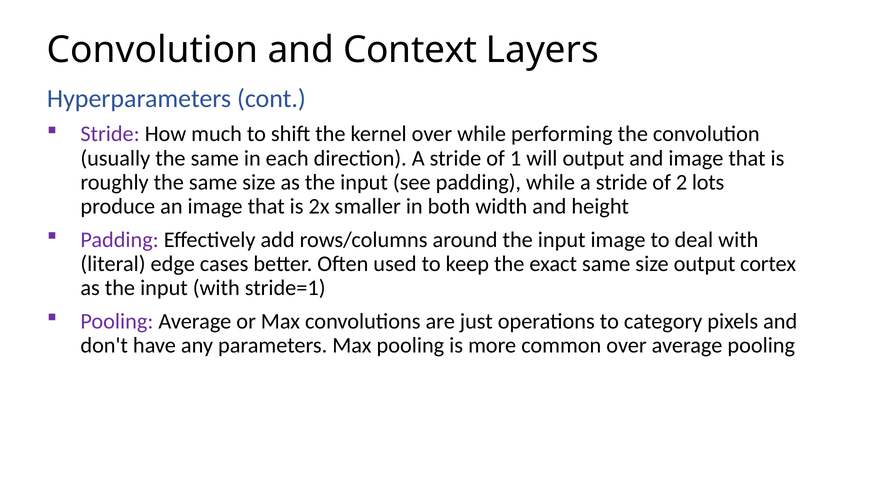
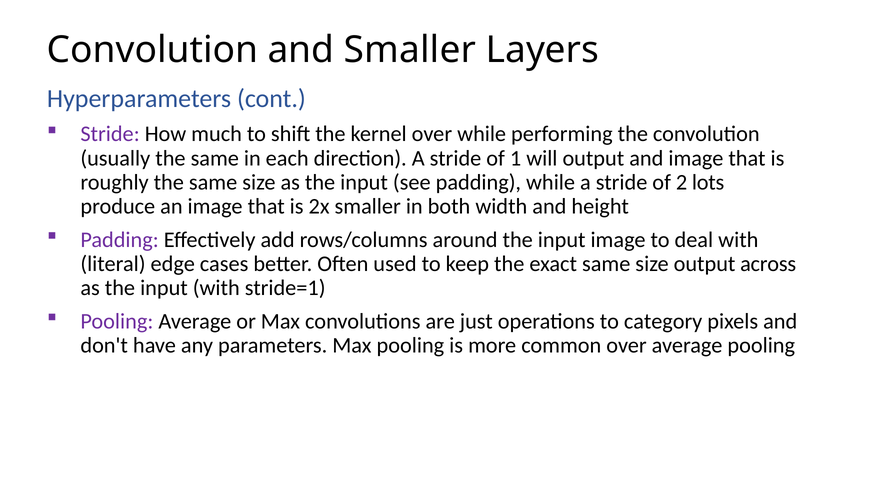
and Context: Context -> Smaller (410, 50)
cortex: cortex -> across (768, 264)
